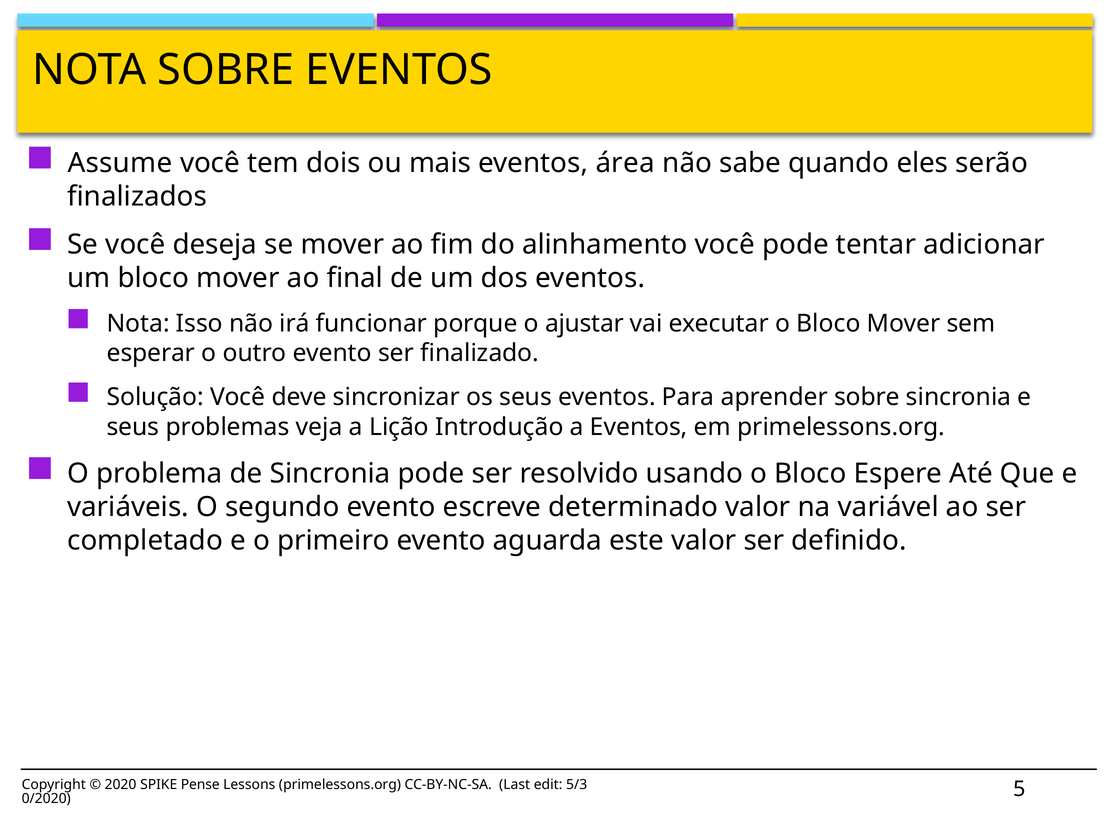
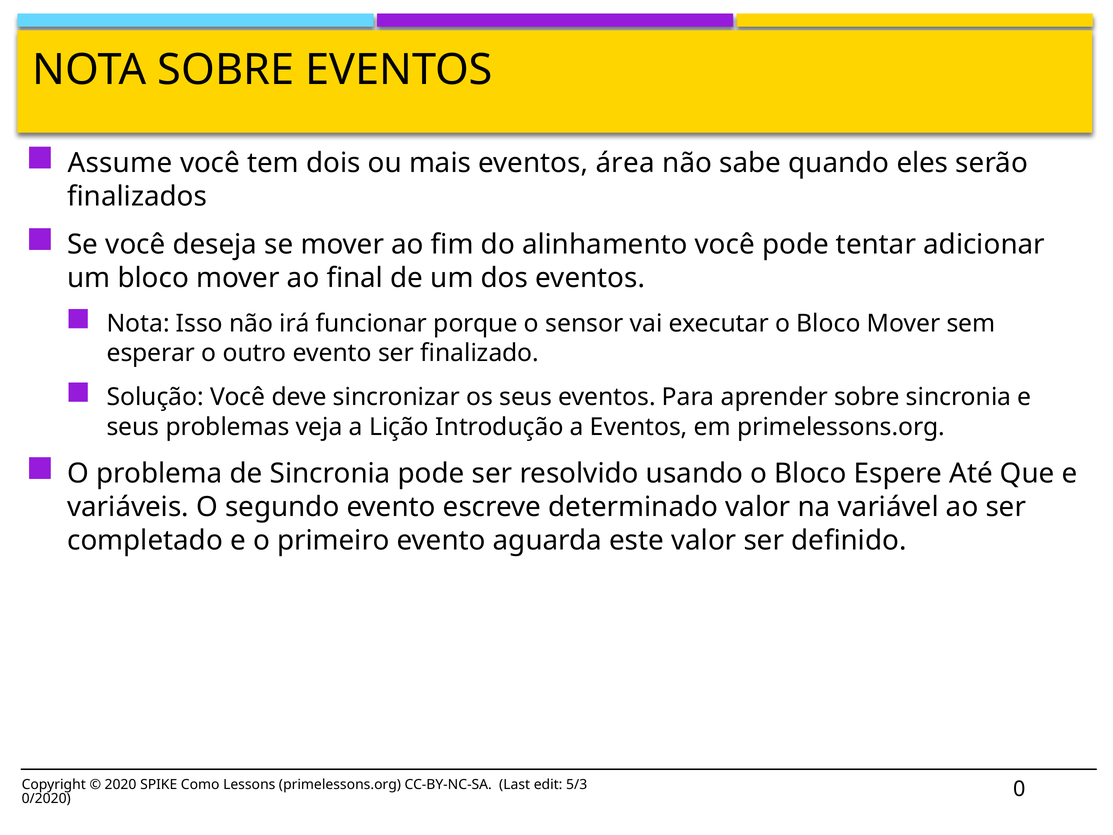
ajustar: ajustar -> sensor (584, 324)
Pense: Pense -> Como (200, 784)
5: 5 -> 0 (1020, 789)
